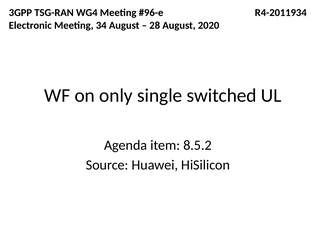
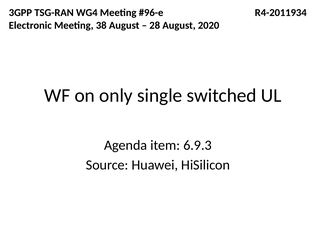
34: 34 -> 38 (101, 25)
8.5.2: 8.5.2 -> 6.9.3 (198, 145)
